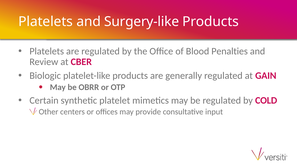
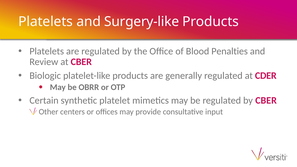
GAIN: GAIN -> CDER (266, 76)
by COLD: COLD -> CBER (266, 100)
